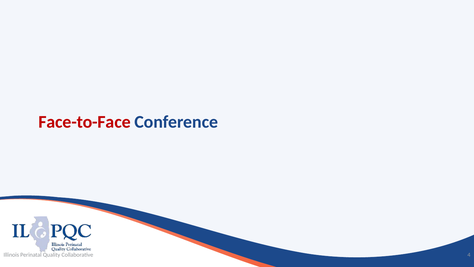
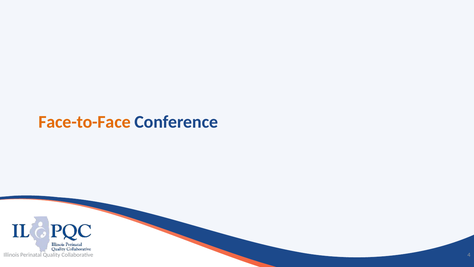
Face-to-Face colour: red -> orange (85, 122)
